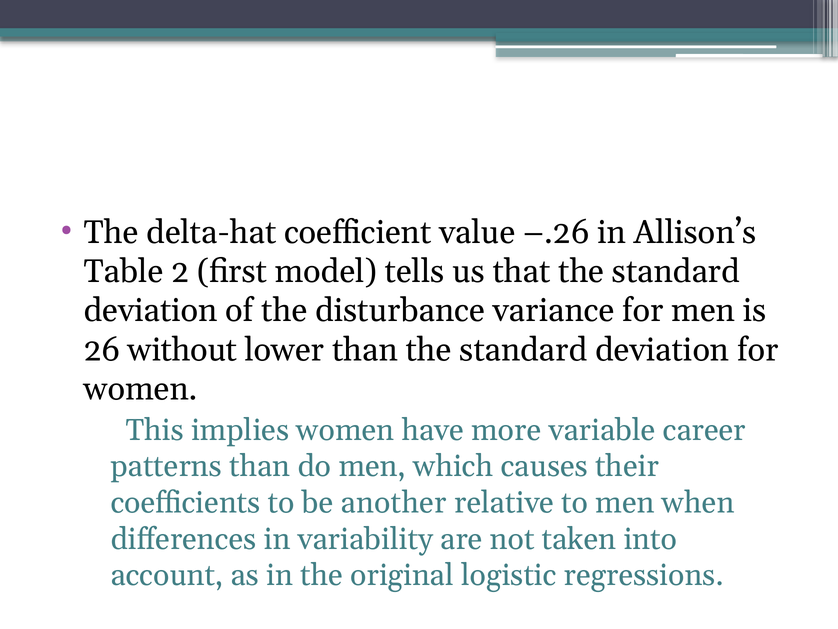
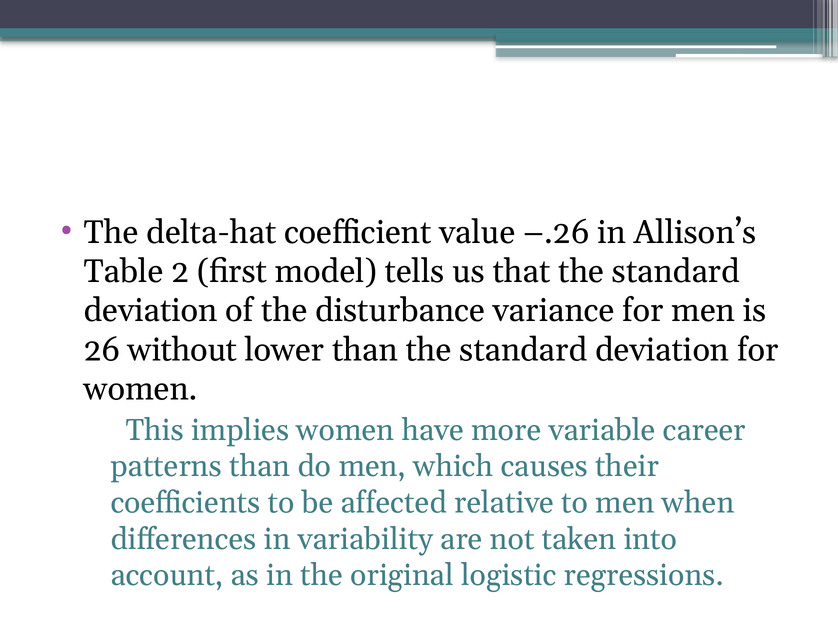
another: another -> affected (394, 502)
